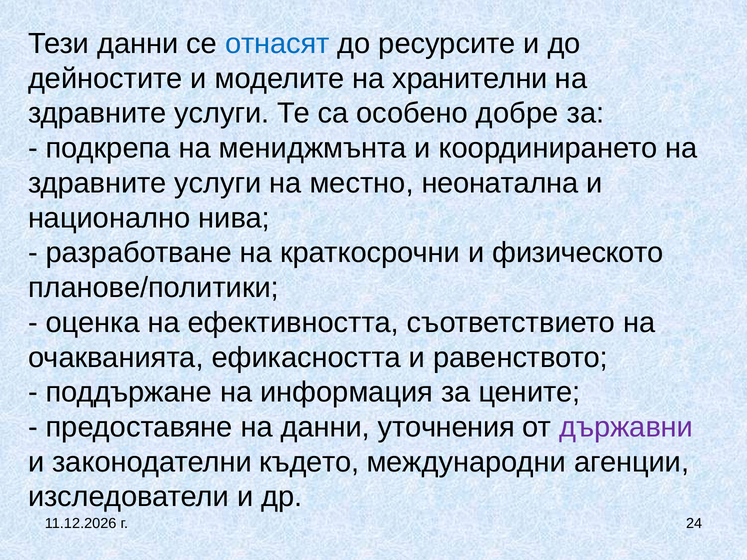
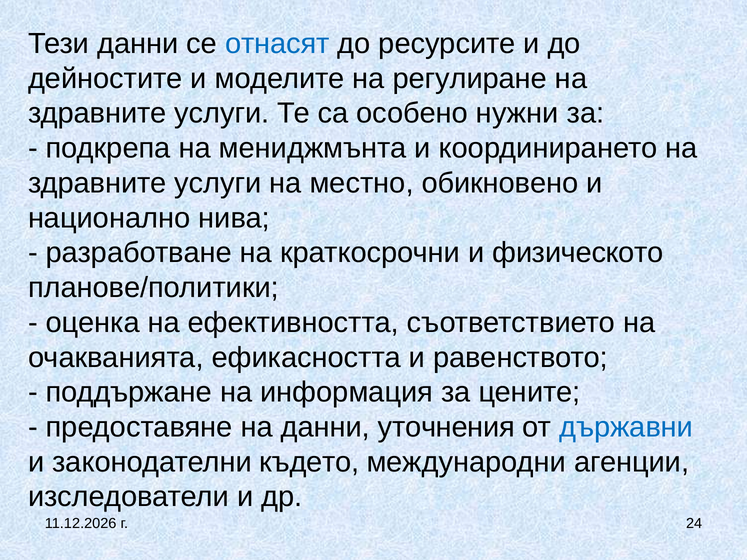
хранителни: хранителни -> регулиране (470, 79)
добре: добре -> нужни (517, 113)
неонатална: неонатална -> обикновено (500, 183)
държавни colour: purple -> blue (626, 427)
